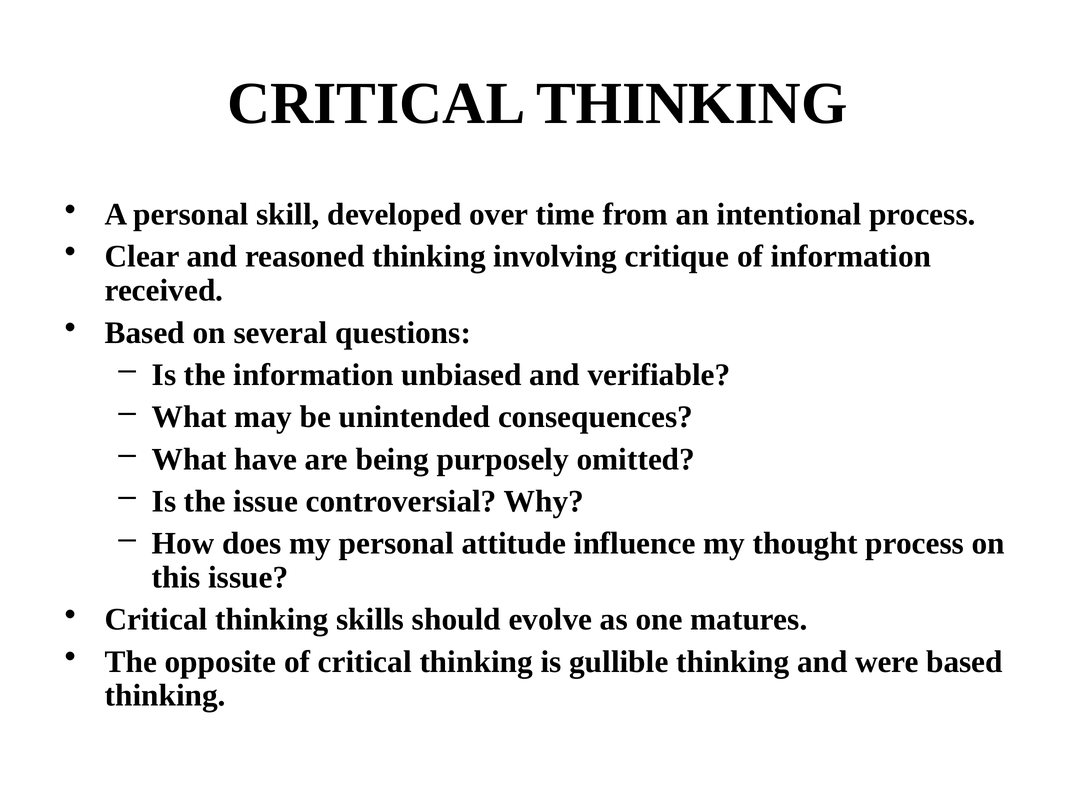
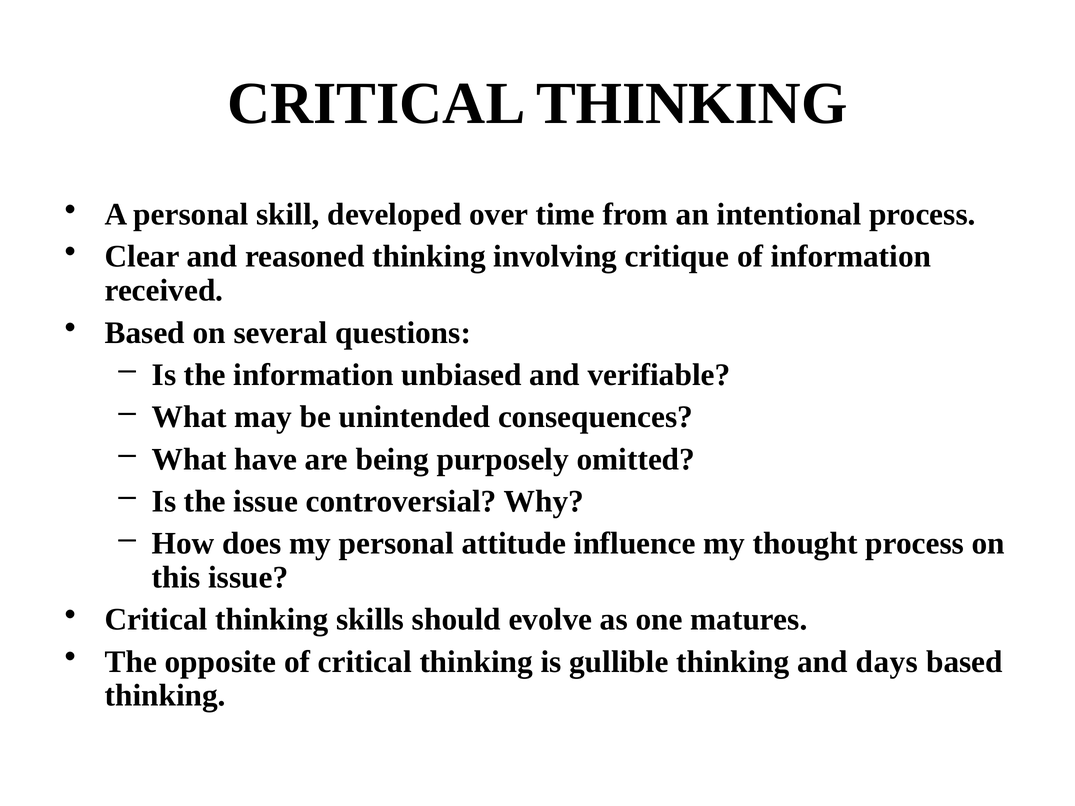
were: were -> days (887, 662)
